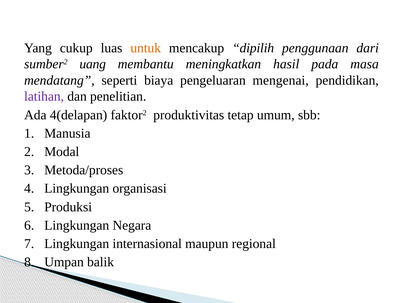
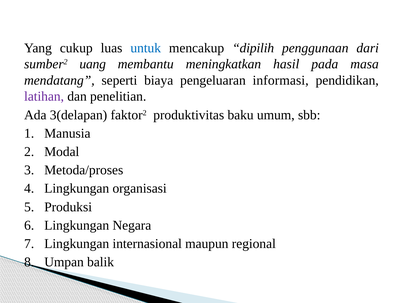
untuk colour: orange -> blue (146, 48)
mengenai: mengenai -> informasi (281, 80)
4(delapan: 4(delapan -> 3(delapan (79, 115)
tetap: tetap -> baku (241, 115)
